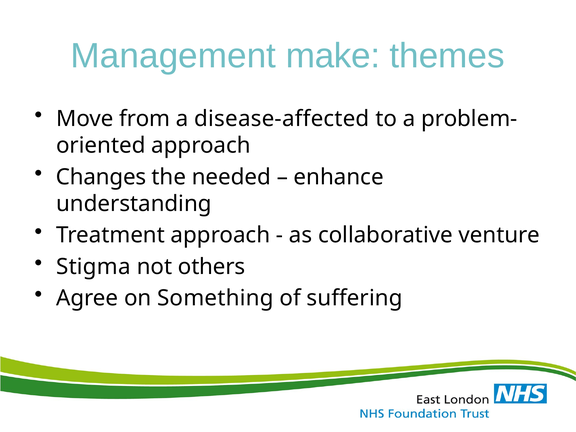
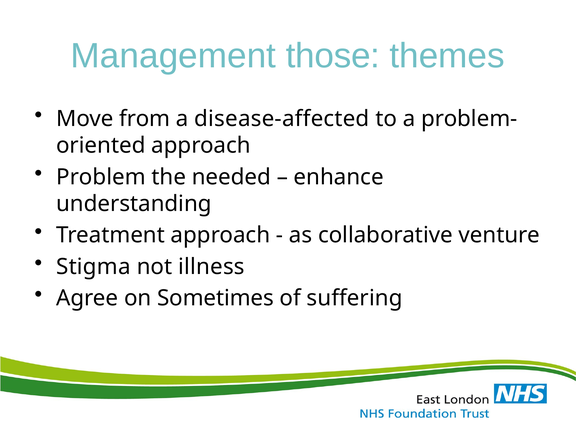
make: make -> those (333, 56)
Changes: Changes -> Problem (101, 177)
others: others -> illness (211, 267)
Something: Something -> Sometimes (216, 298)
